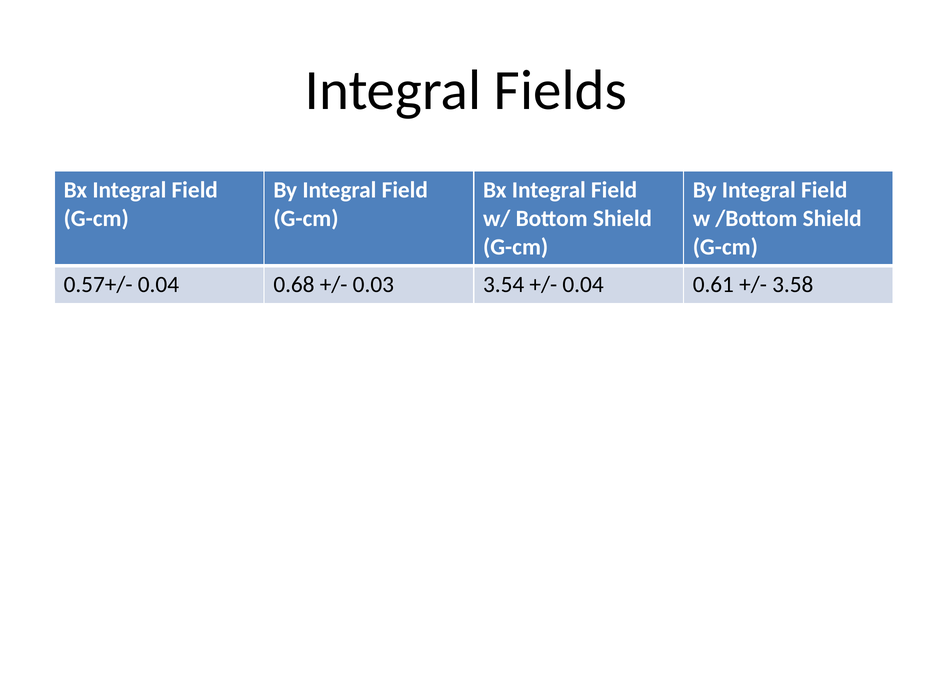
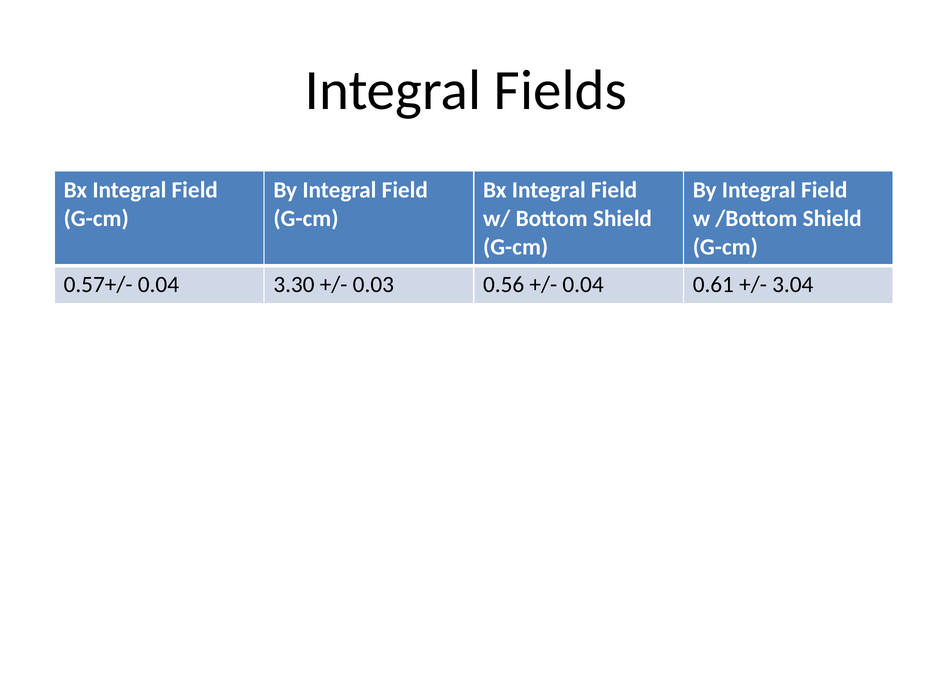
0.68: 0.68 -> 3.30 (294, 285)
3.54: 3.54 -> 0.56 (504, 285)
3.58: 3.58 -> 3.04 (793, 285)
